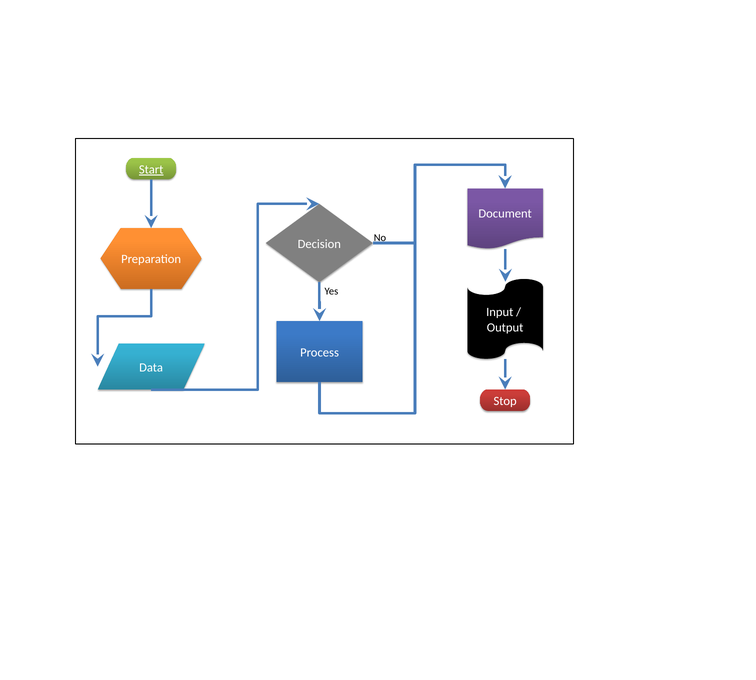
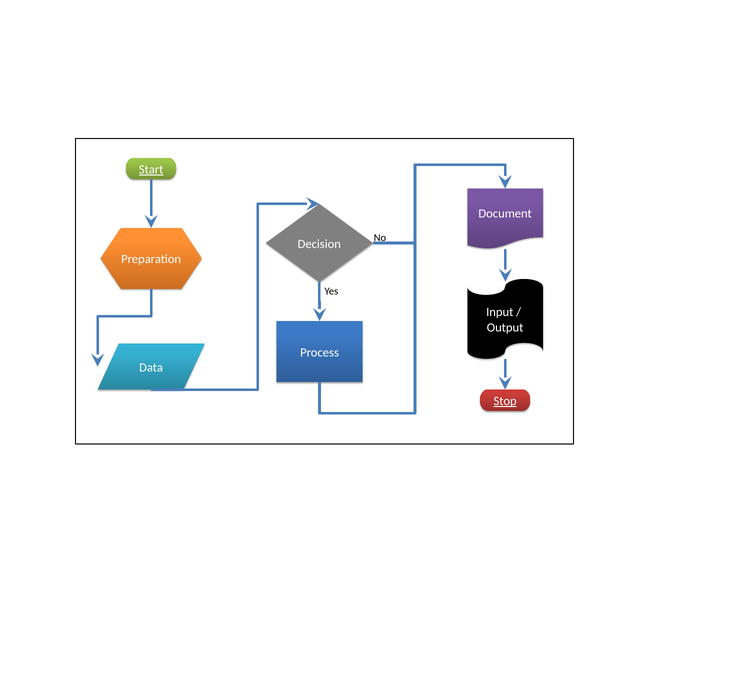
Stop underline: none -> present (505, 401)
